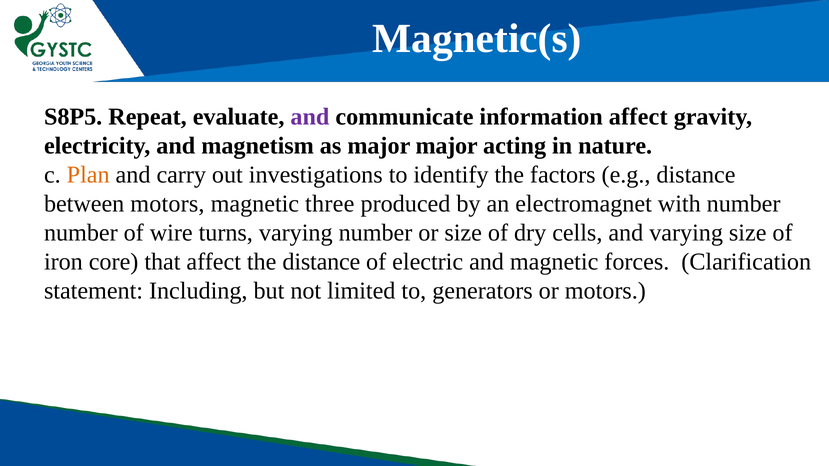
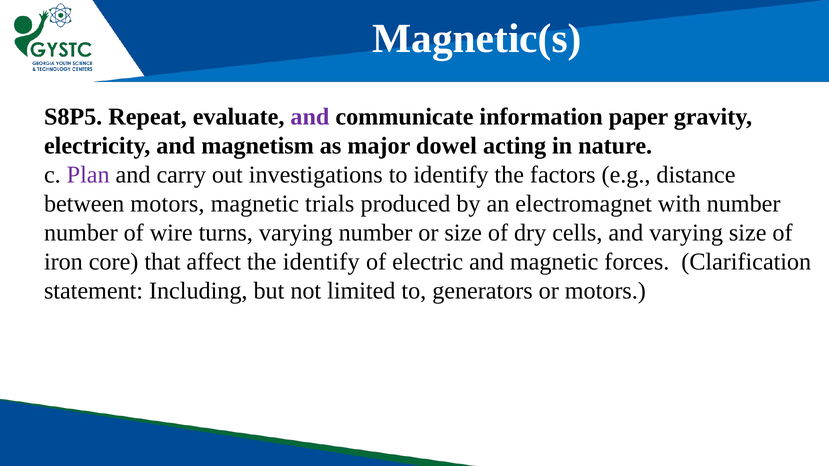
information affect: affect -> paper (638, 117)
major major: major -> dowel (446, 146)
Plan colour: orange -> purple (88, 175)
three: three -> trials (330, 204)
the distance: distance -> identify (321, 262)
